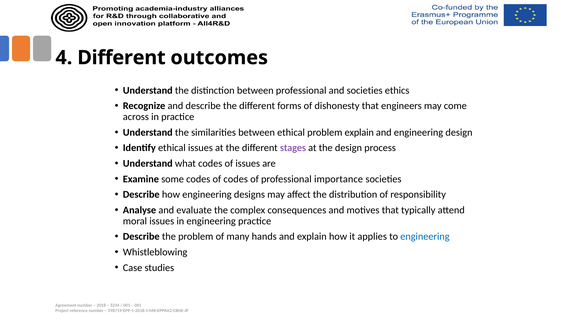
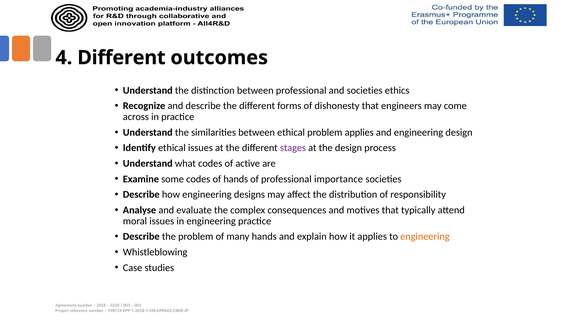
problem explain: explain -> applies (359, 133)
of issues: issues -> active (248, 164)
of codes: codes -> hands (236, 179)
engineering colour: blue -> orange (425, 237)
